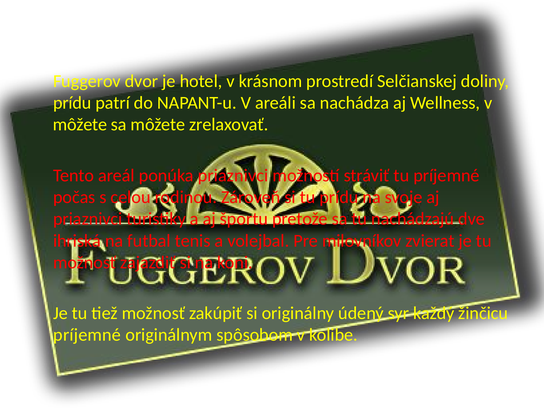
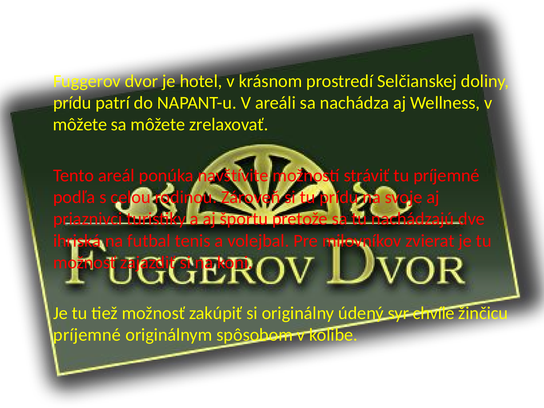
ponúka priaznivci: priaznivci -> navštívite (233, 175)
počas: počas -> podľa (74, 197)
každý: každý -> chvíle (434, 313)
